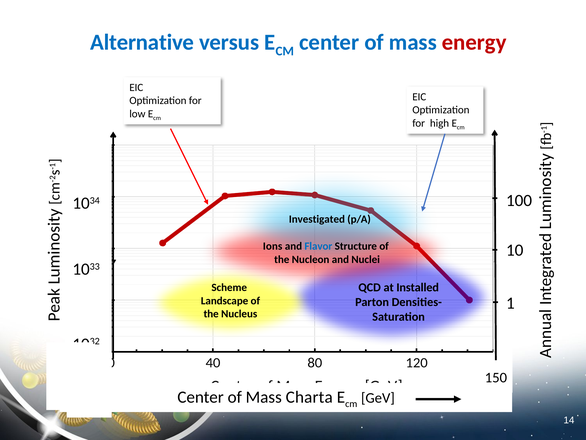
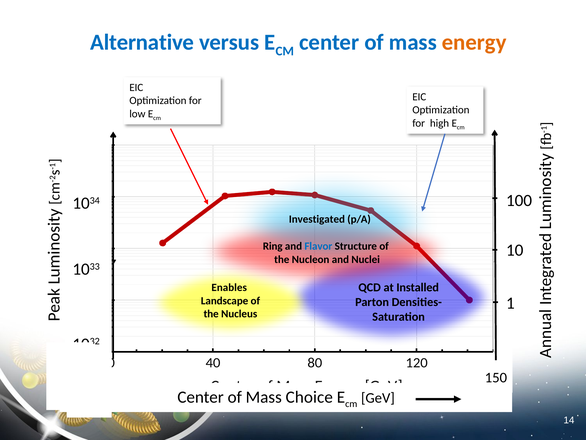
energy colour: red -> orange (474, 42)
Ions: Ions -> Ring (273, 246)
Scheme: Scheme -> Enables (229, 287)
Charta: Charta -> Choice (309, 397)
